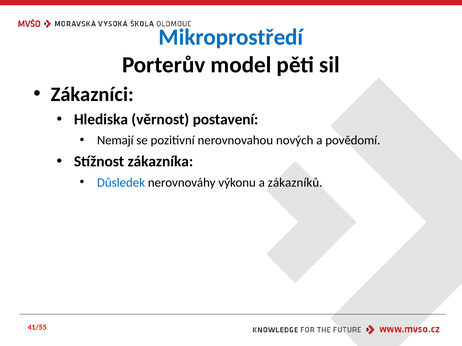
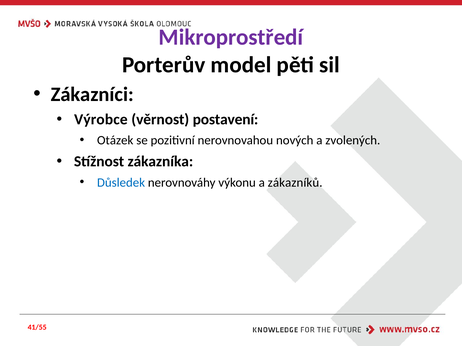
Mikroprostředí colour: blue -> purple (231, 37)
Hlediska: Hlediska -> Výrobce (101, 120)
Nemají: Nemají -> Otázek (115, 141)
povědomí: povědomí -> zvolených (353, 141)
